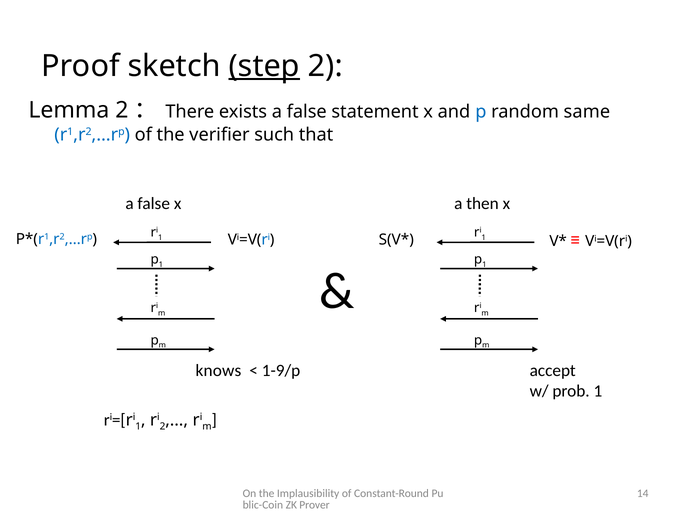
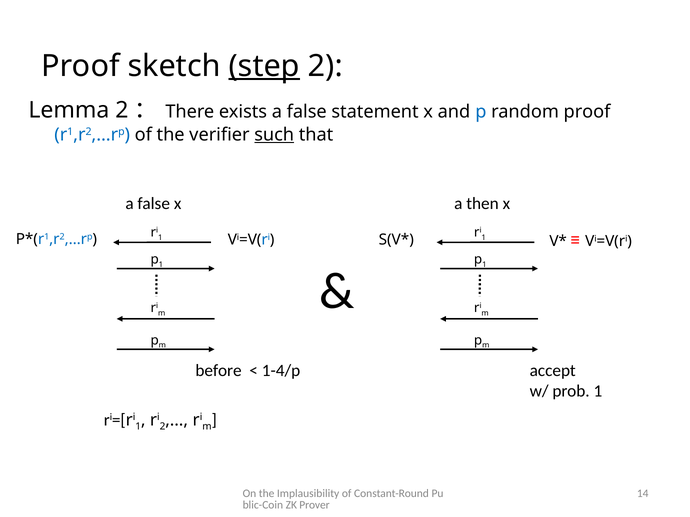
random same: same -> proof (587, 112)
such underline: none -> present (274, 135)
knows: knows -> before (219, 371)
1-9/p: 1-9/p -> 1-4/p (281, 371)
